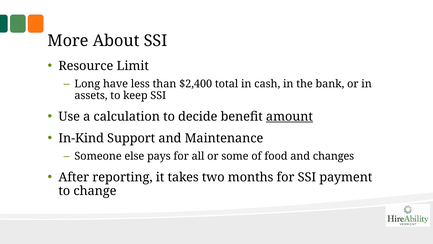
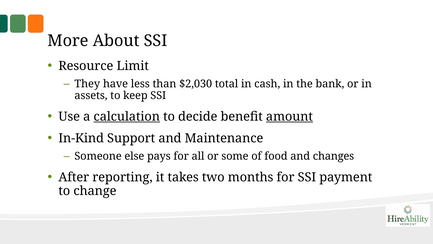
Long: Long -> They (87, 84)
$2,400: $2,400 -> $2,030 (196, 84)
calculation underline: none -> present (127, 116)
